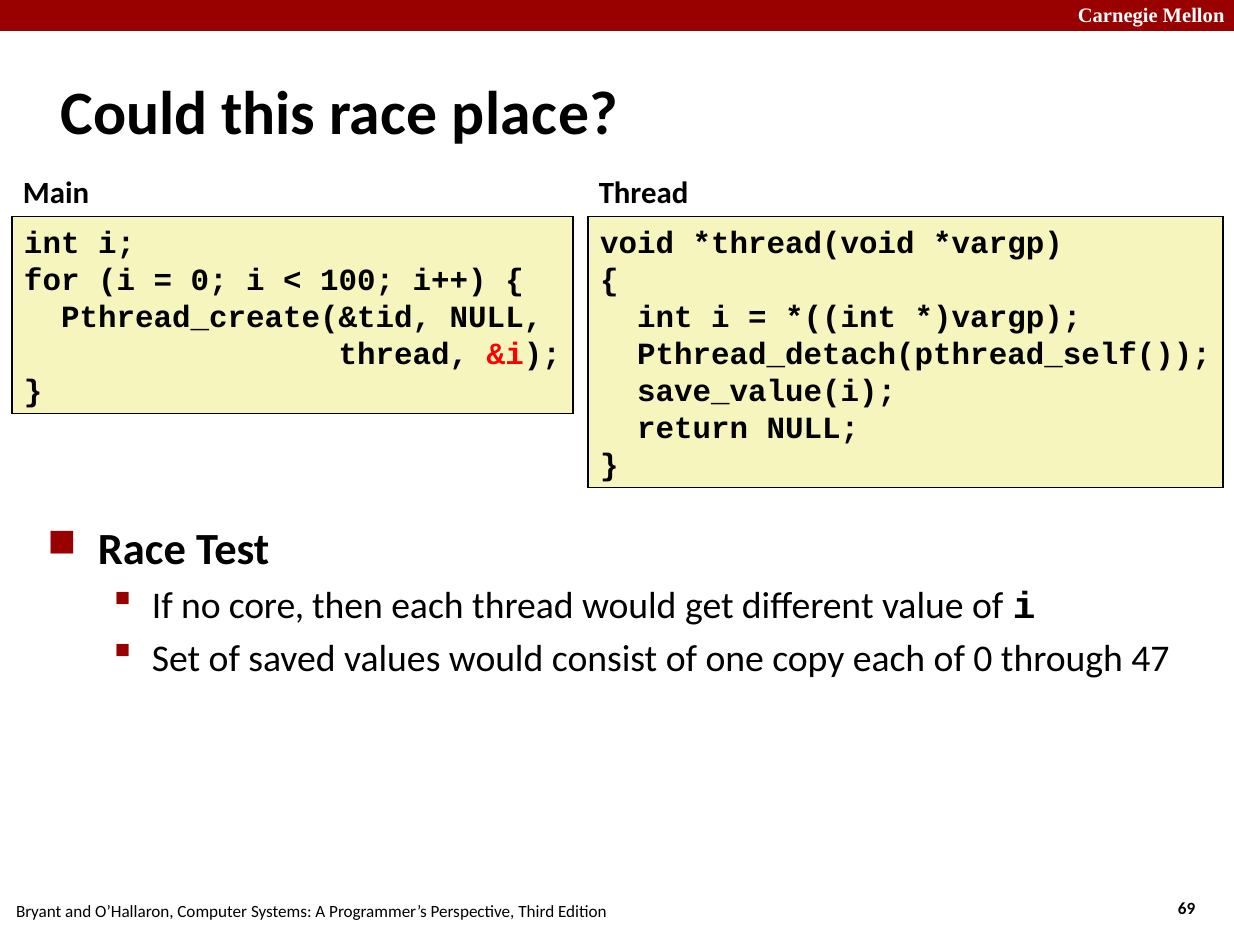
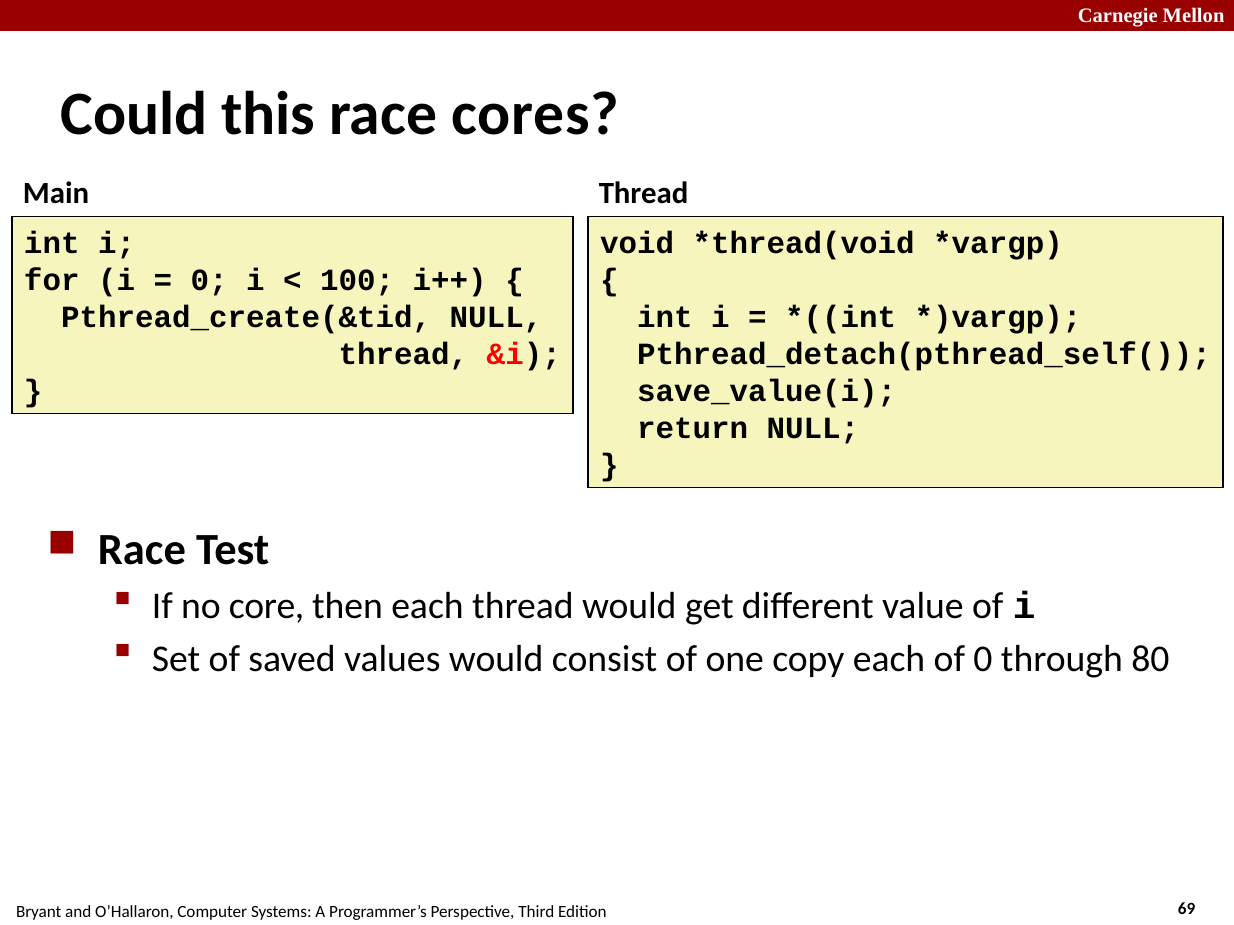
place: place -> cores (535, 115)
47: 47 -> 80 (1150, 659)
